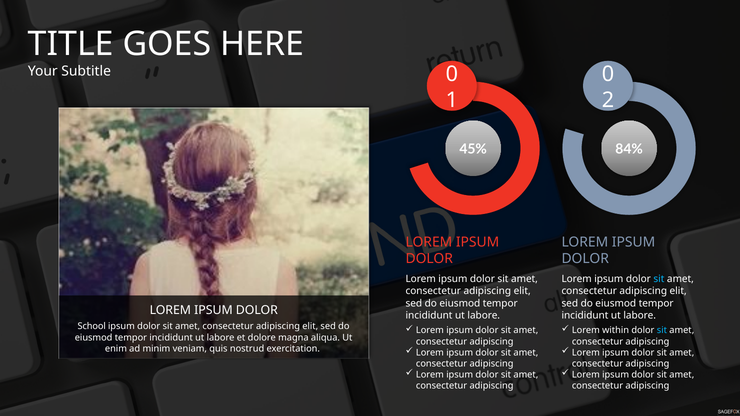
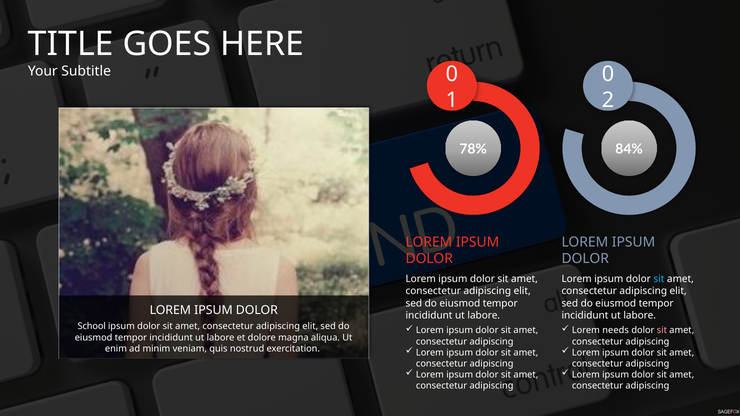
45%: 45% -> 78% (473, 149)
within: within -> needs (616, 331)
sit colour: light blue -> pink (662, 331)
